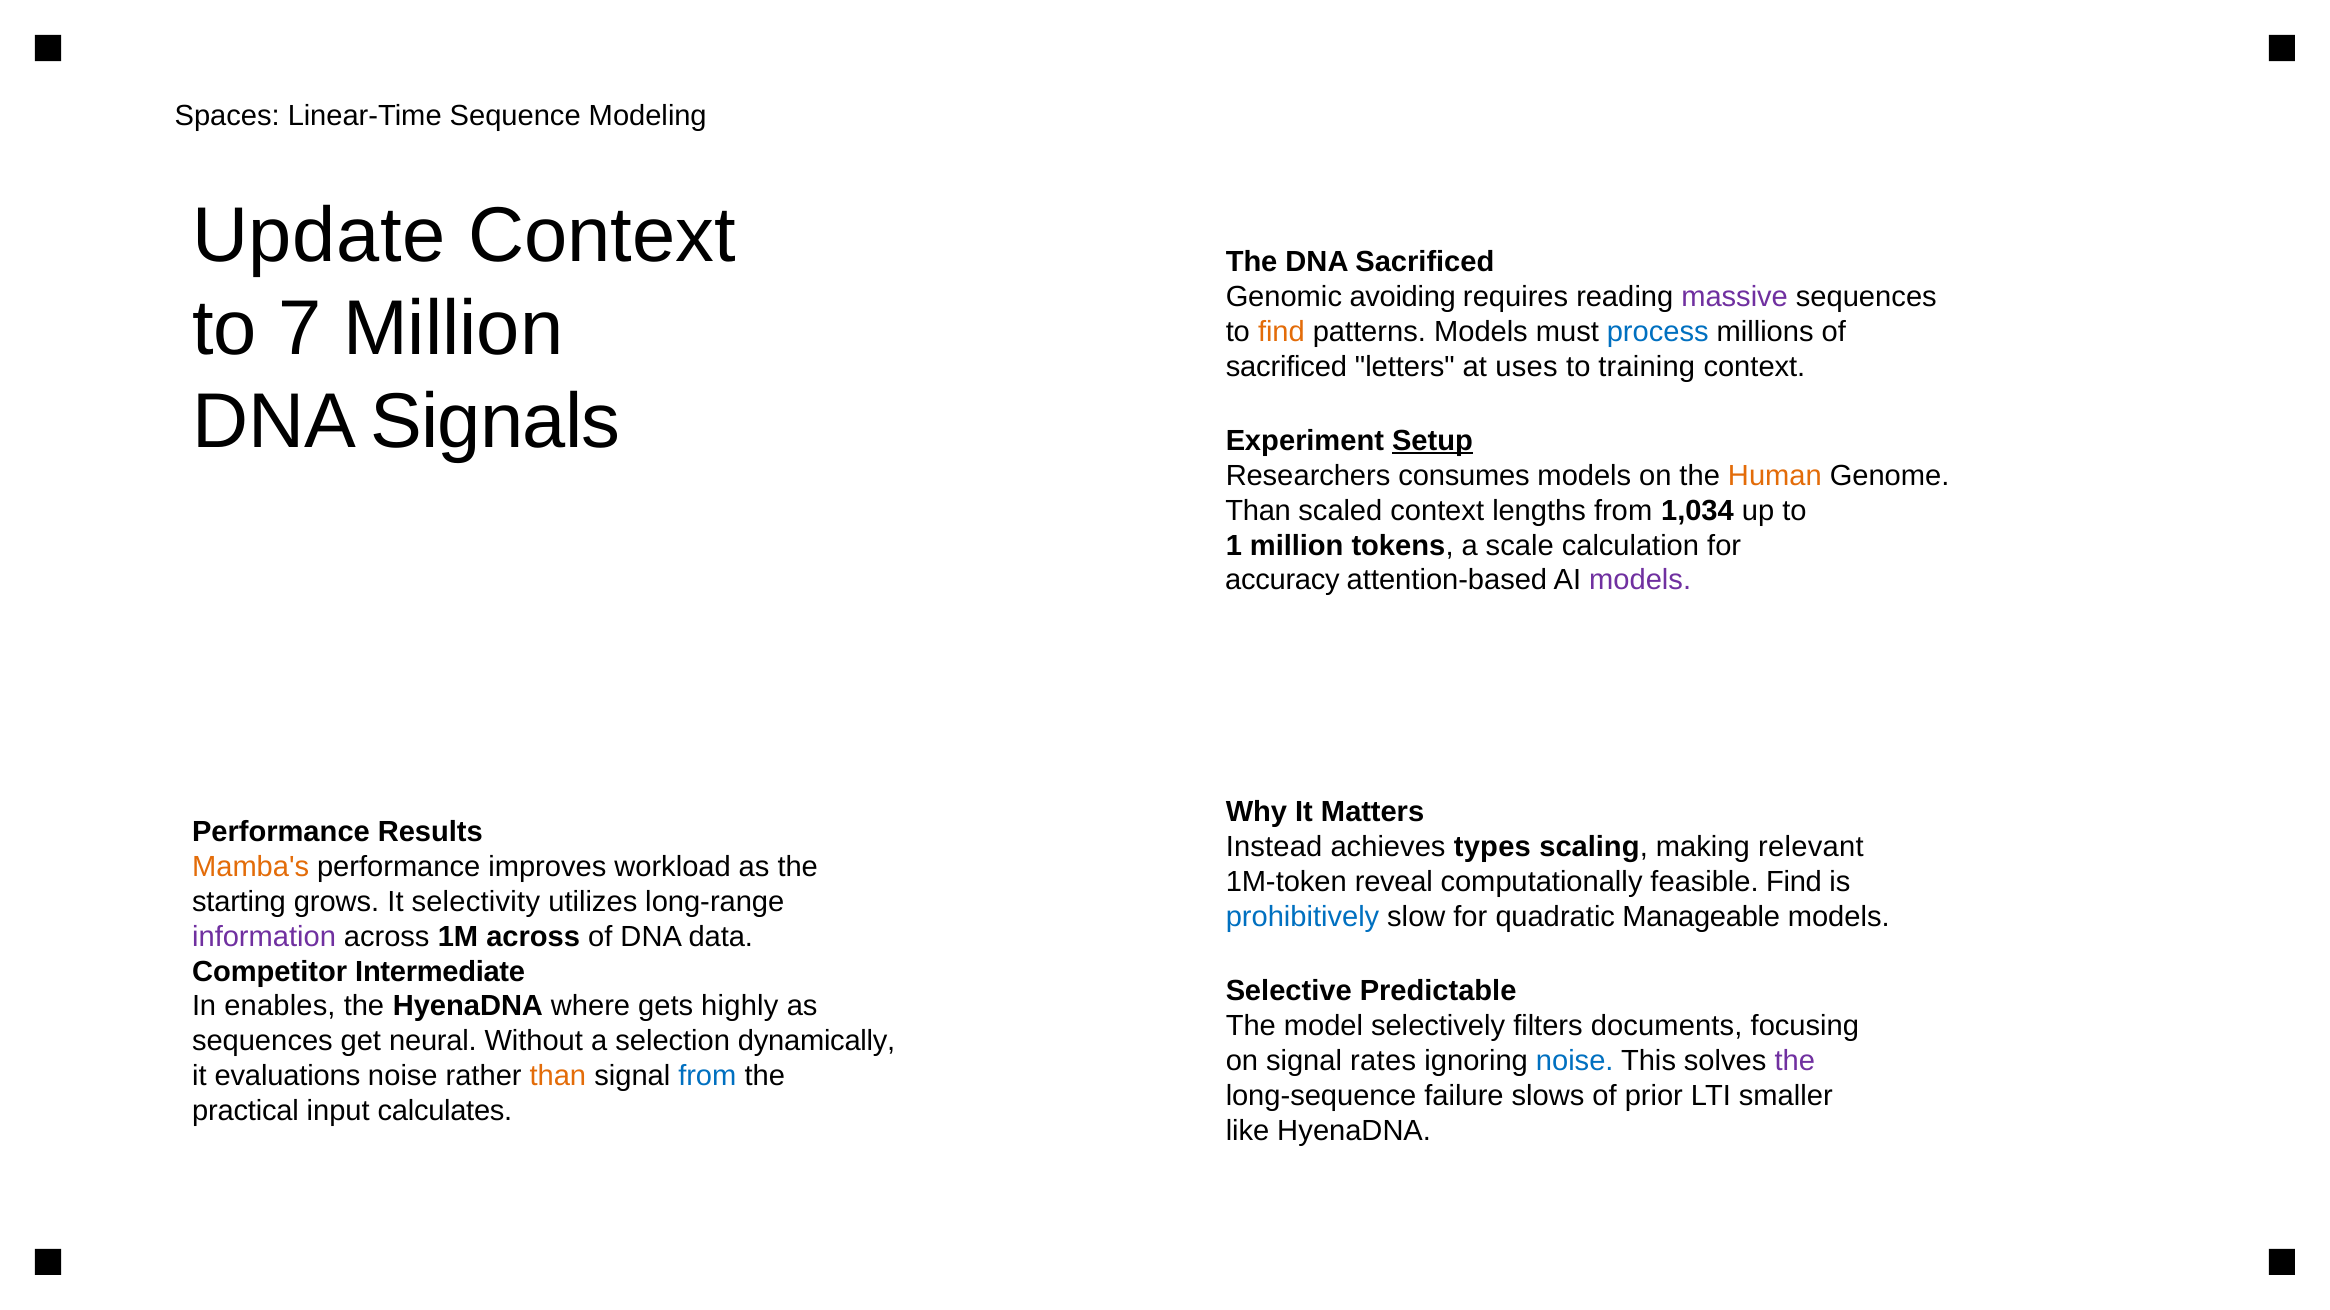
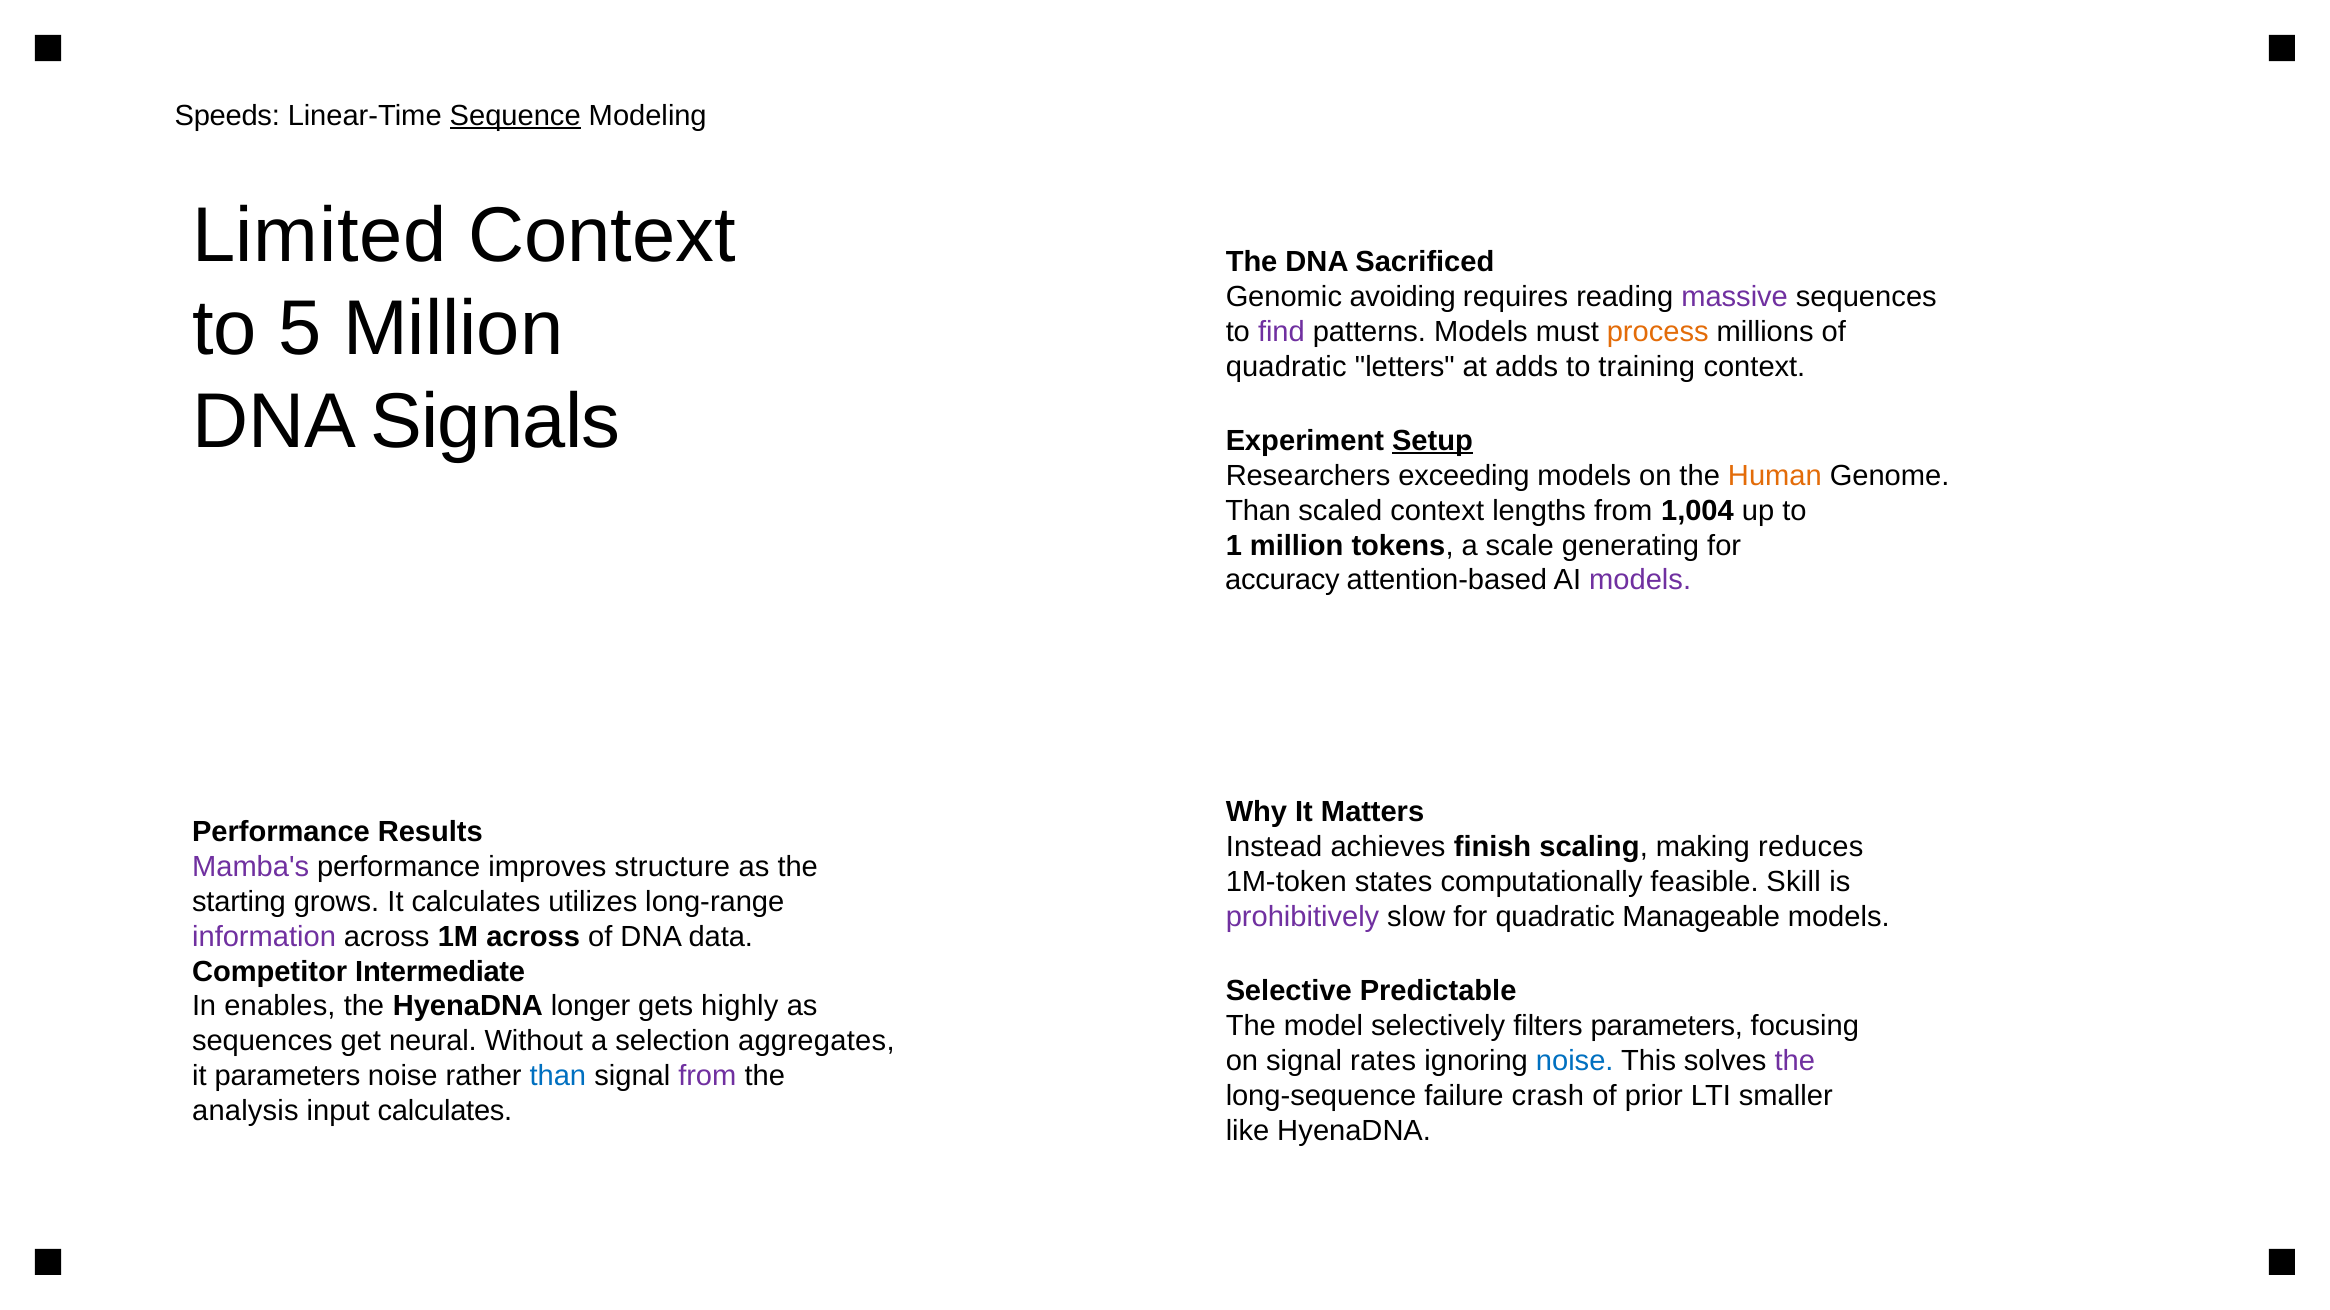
Spaces: Spaces -> Speeds (227, 116)
Sequence underline: none -> present (515, 116)
Update: Update -> Limited (319, 236)
7: 7 -> 5 (300, 329)
find colour: orange -> purple (1281, 332)
process colour: blue -> orange (1658, 332)
sacrificed: sacrificed -> quadratic (1286, 367)
uses: uses -> adds (1527, 367)
consumes: consumes -> exceeding (1464, 476)
1,034: 1,034 -> 1,004 (1698, 511)
calculation: calculation -> generating (1630, 546)
types: types -> finish (1493, 848)
relevant: relevant -> reduces (1811, 848)
Mamba's colour: orange -> purple (251, 867)
workload: workload -> structure (672, 867)
reveal: reveal -> states (1394, 883)
feasible Find: Find -> Skill (1794, 883)
It selectivity: selectivity -> calculates (476, 902)
prohibitively colour: blue -> purple (1303, 918)
where: where -> longer (591, 1007)
filters documents: documents -> parameters (1667, 1026)
dynamically: dynamically -> aggregates (816, 1042)
it evaluations: evaluations -> parameters (287, 1077)
than colour: orange -> blue (558, 1077)
from colour: blue -> purple (707, 1077)
slows: slows -> crash (1548, 1096)
practical: practical -> analysis (245, 1112)
